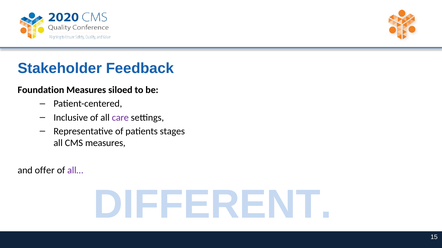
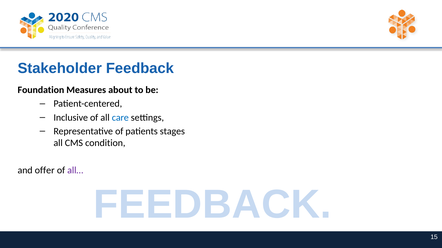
siloed: siloed -> about (120, 90)
care colour: purple -> blue (120, 118)
CMS measures: measures -> condition (105, 143)
DIFFERENT: DIFFERENT -> FEEDBACK (213, 205)
